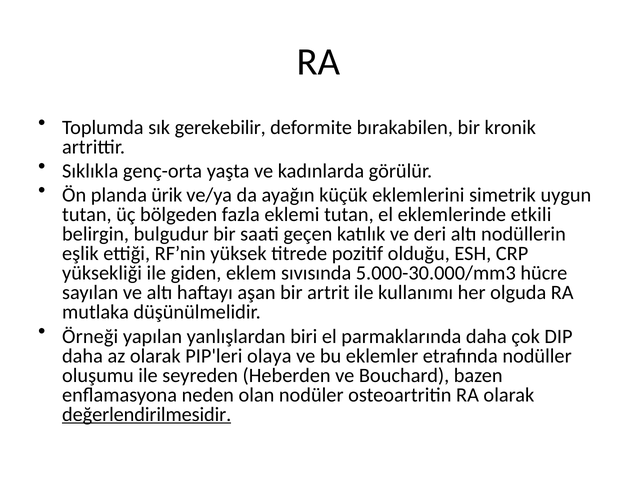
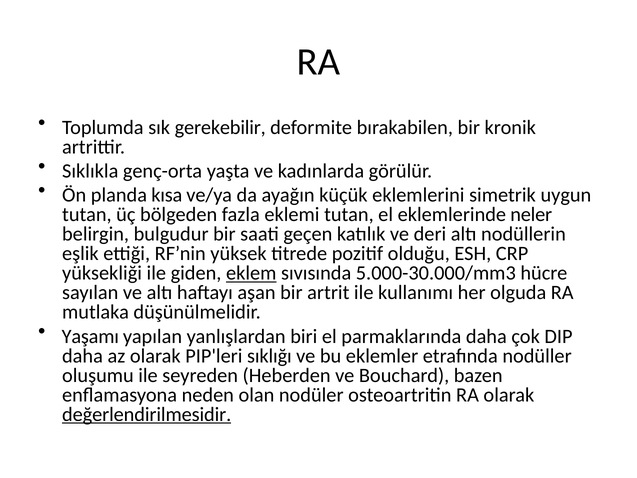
ürik: ürik -> kısa (167, 195)
etkili: etkili -> neler (531, 215)
eklem underline: none -> present (251, 273)
Örneği: Örneği -> Yaşamı (90, 336)
olaya: olaya -> sıklığı (269, 356)
